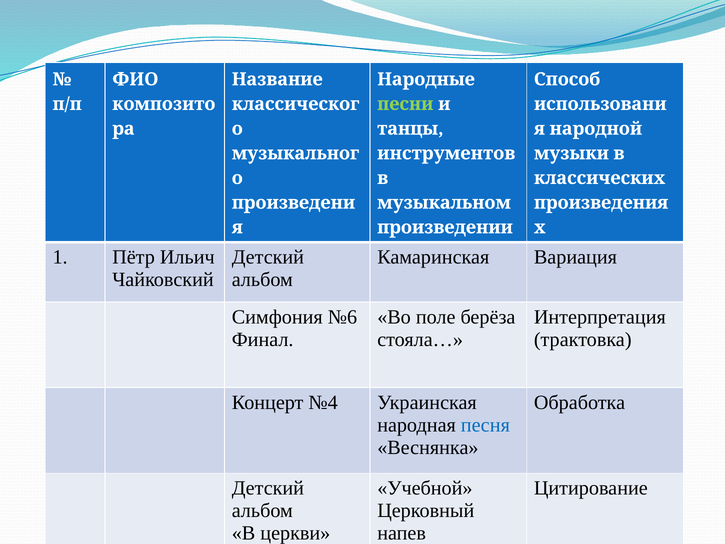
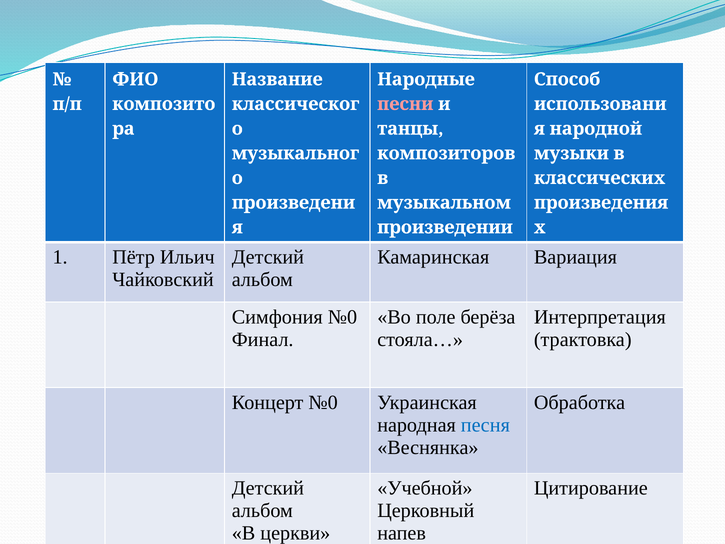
песни colour: light green -> pink (405, 104)
инструментов: инструментов -> композиторов (446, 153)
Симфония №6: №6 -> №0 (342, 317)
Концерт №4: №4 -> №0 (323, 402)
